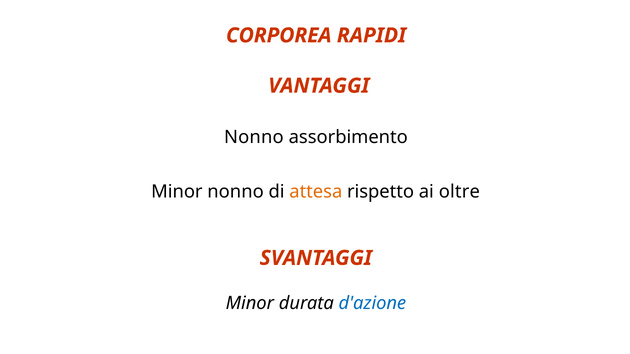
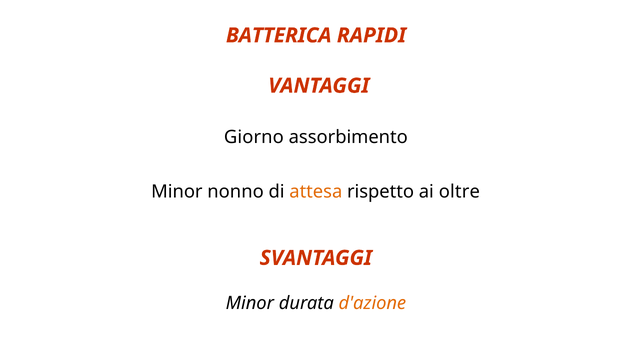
CORPOREA: CORPOREA -> BATTERICA (279, 35)
Nonno: Nonno -> Giorno (254, 137)
d'azione colour: blue -> orange (372, 304)
